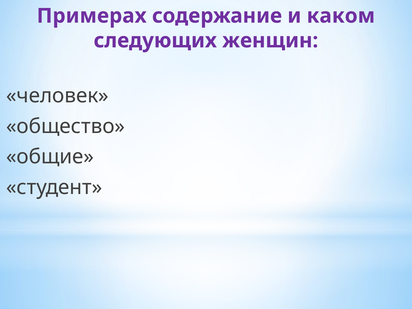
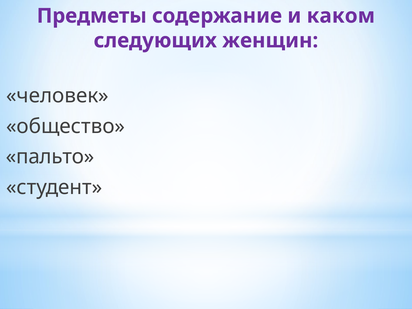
Примерах: Примерах -> Предметы (92, 16)
общие: общие -> пальто (50, 157)
